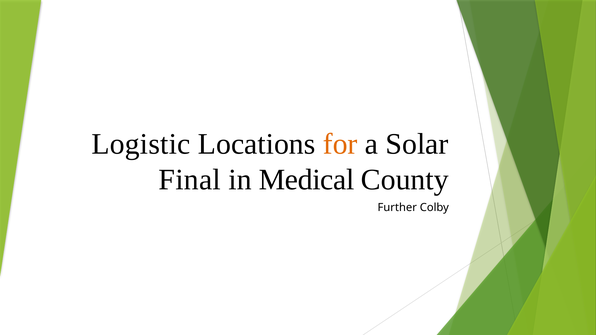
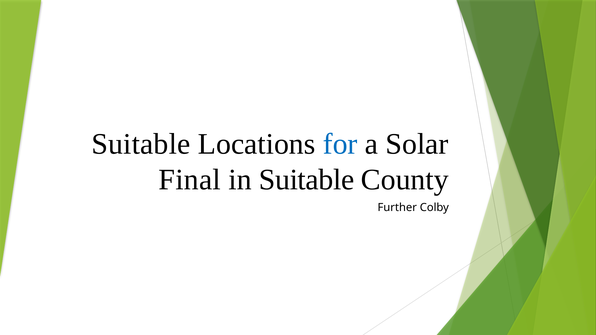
Logistic: Logistic -> Suitable (141, 144)
for colour: orange -> blue (340, 144)
in Medical: Medical -> Suitable (307, 180)
